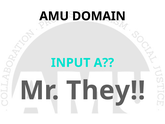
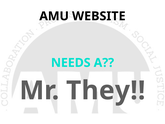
DOMAIN: DOMAIN -> WEBSITE (99, 16)
INPUT: INPUT -> NEEDS (71, 63)
